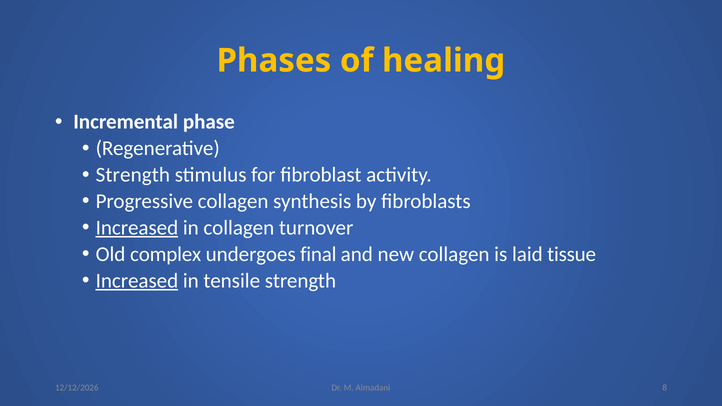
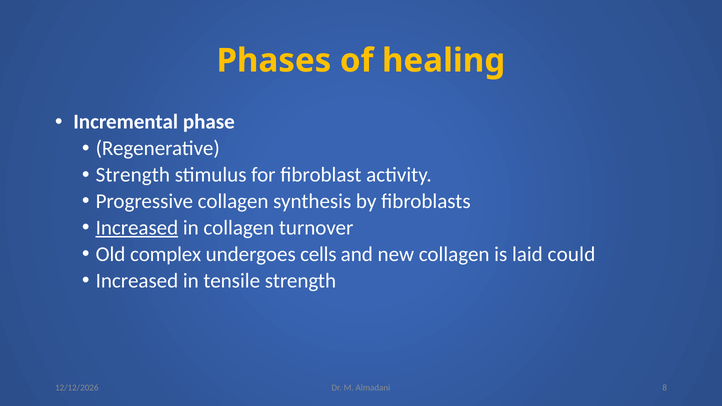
final: final -> cells (318, 254)
tissue: tissue -> could (571, 254)
Increased underline: present -> none (137, 281)
